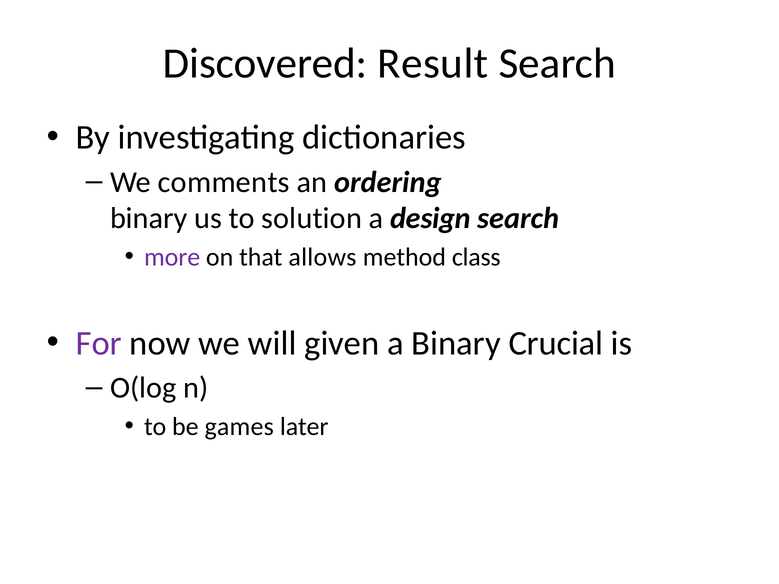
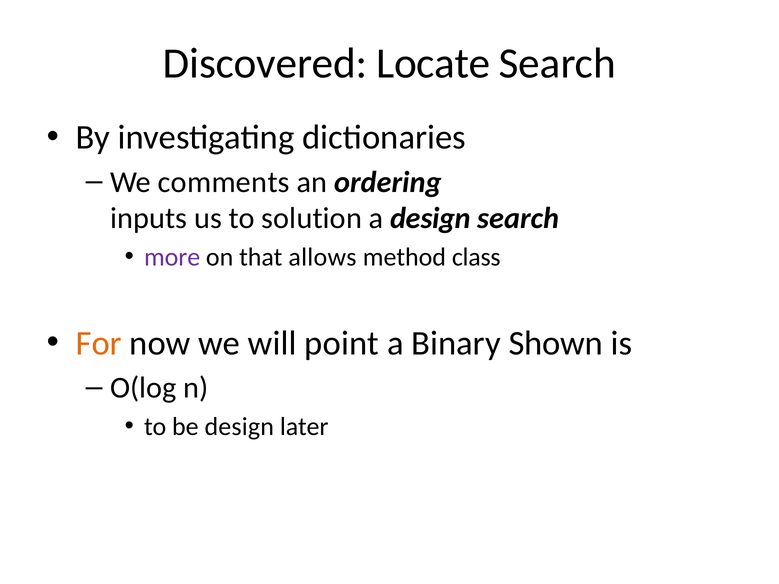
Result: Result -> Locate (433, 63)
binary: binary -> inputs (149, 218)
For colour: purple -> orange (99, 343)
given: given -> point (342, 343)
Crucial: Crucial -> Shown (556, 343)
be games: games -> design (239, 427)
